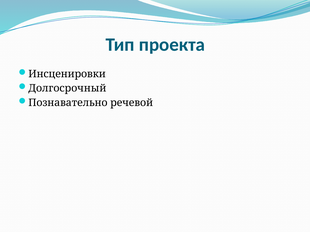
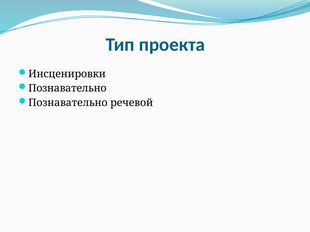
Долгосрочный: Долгосрочный -> Познавательно (67, 89)
